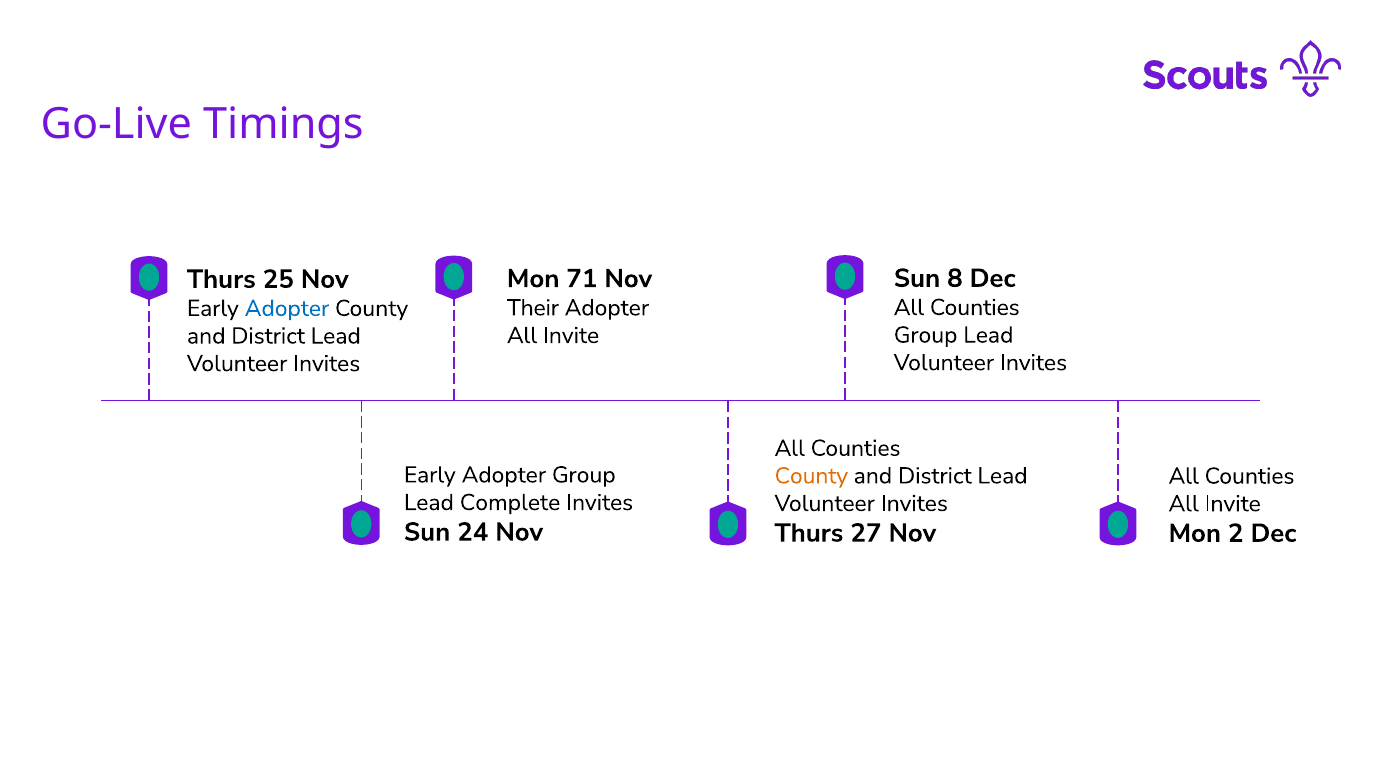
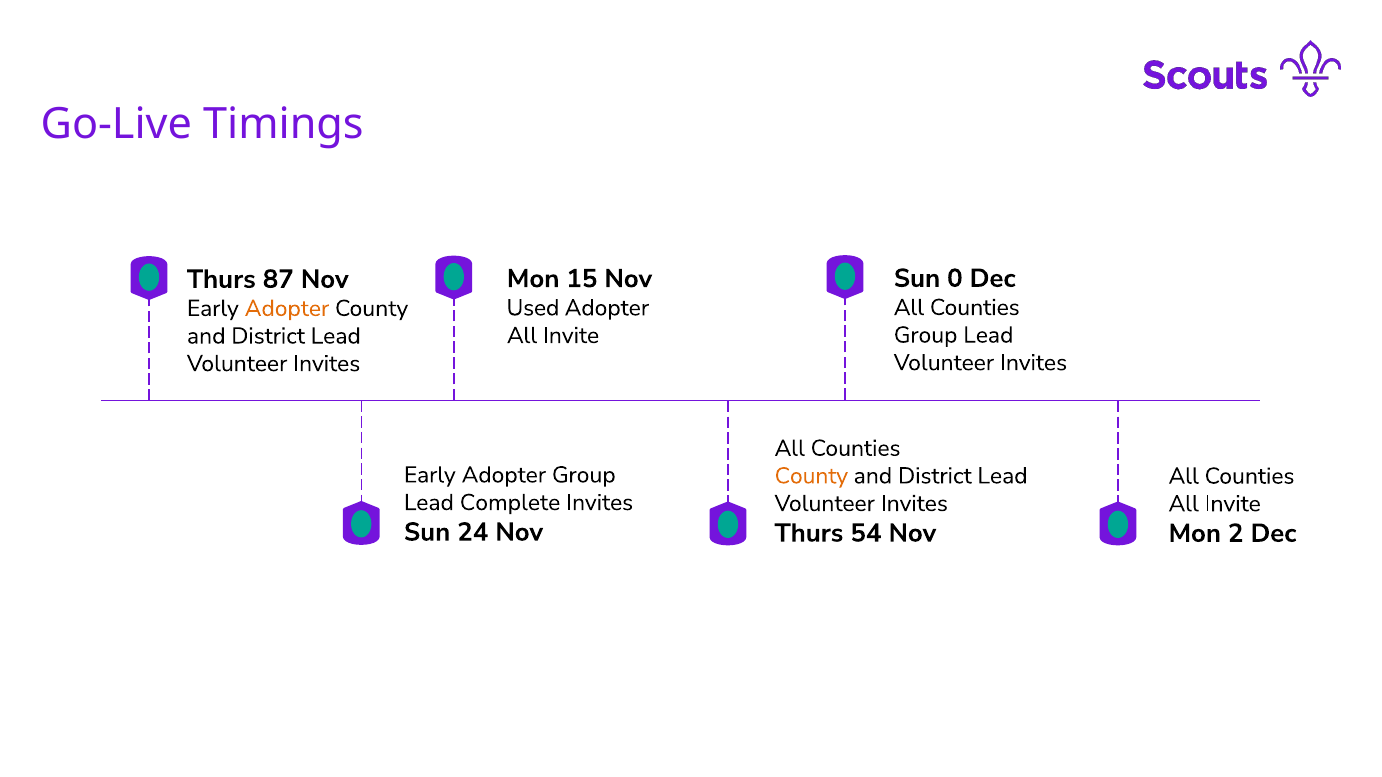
8: 8 -> 0 (955, 278)
71: 71 -> 15 (582, 279)
25: 25 -> 87 (278, 279)
Their: Their -> Used (533, 308)
Adopter colour: blue -> orange (287, 308)
27: 27 -> 54 (866, 533)
